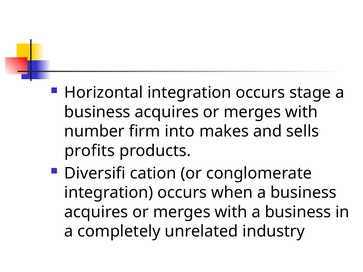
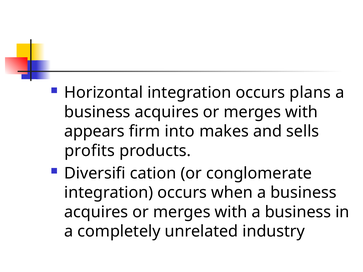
stage: stage -> plans (310, 93)
number: number -> appears (94, 131)
